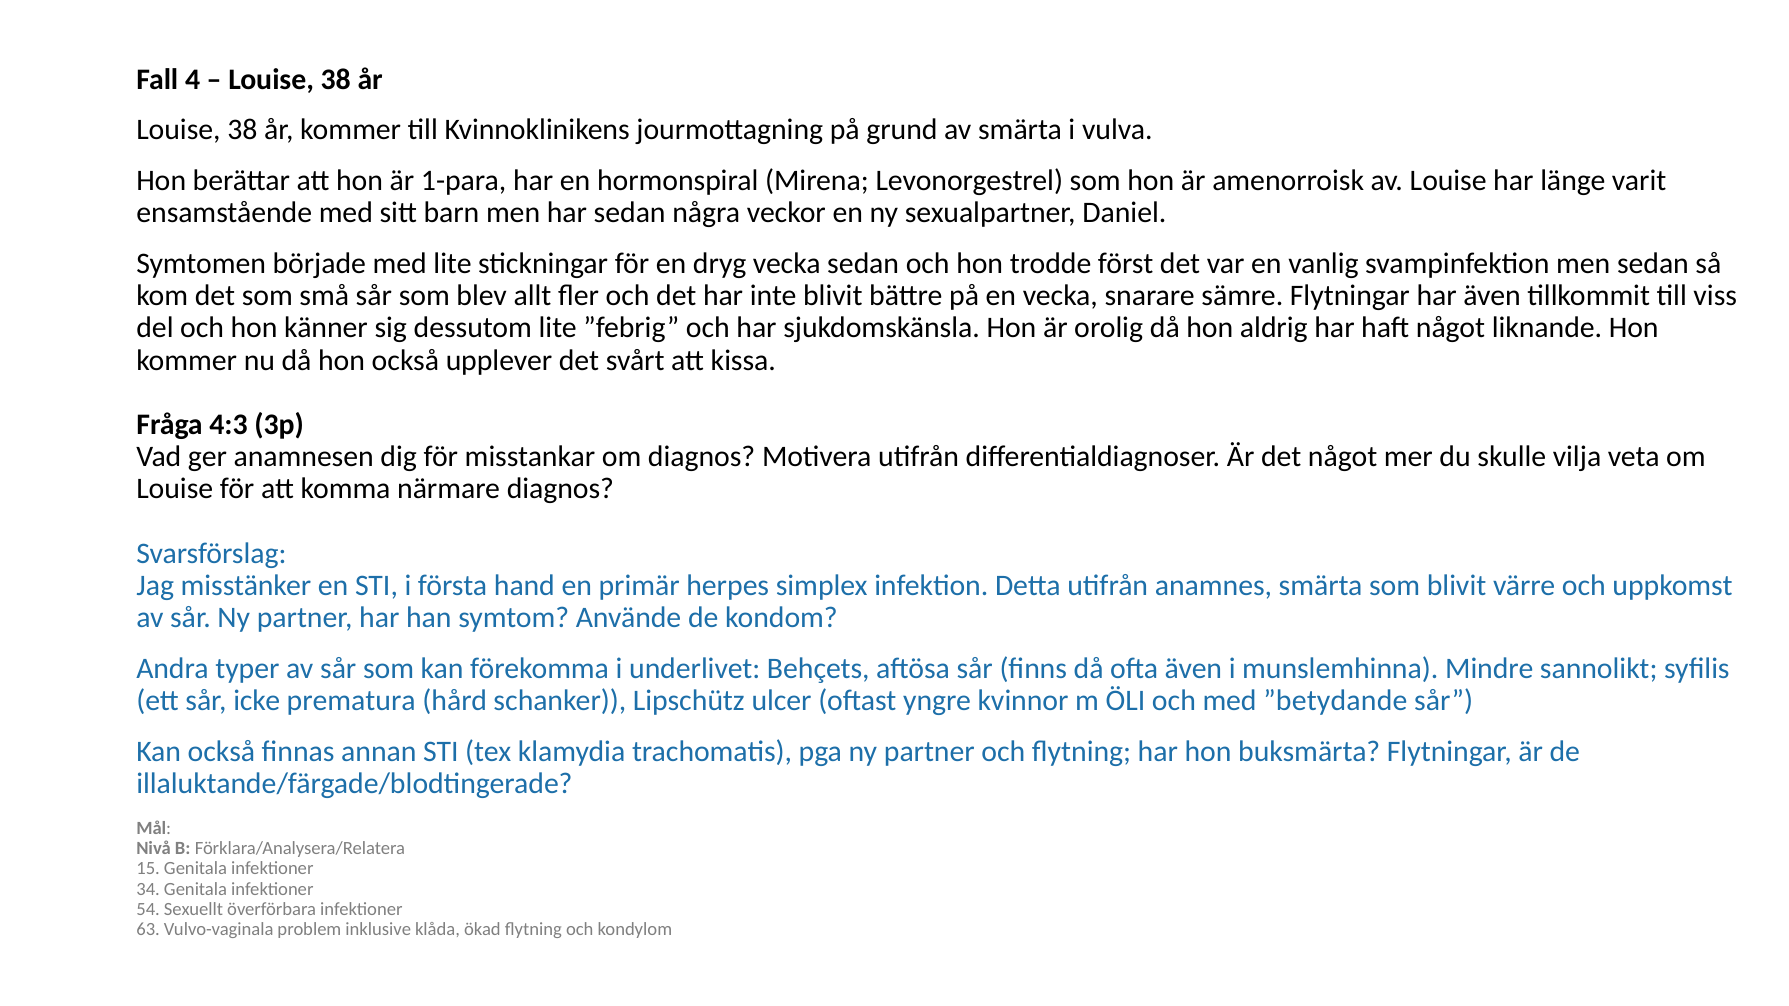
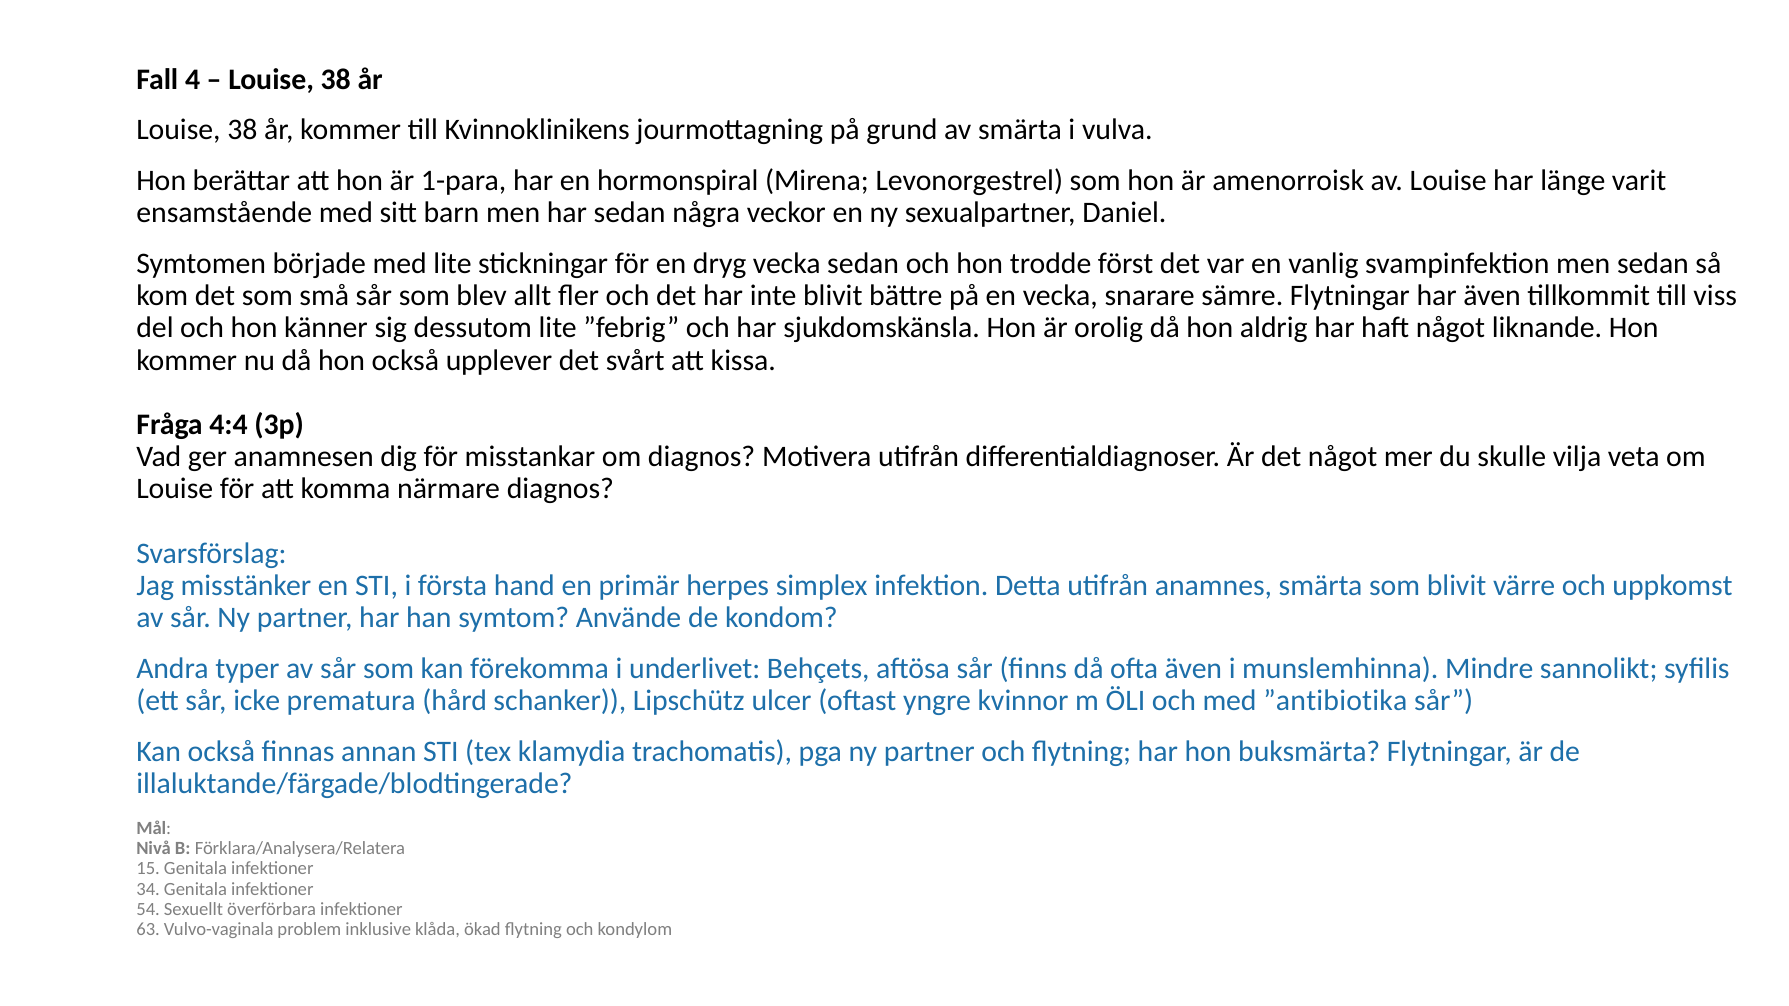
4:3: 4:3 -> 4:4 (229, 425)
”betydande: ”betydande -> ”antibiotika (1335, 701)
